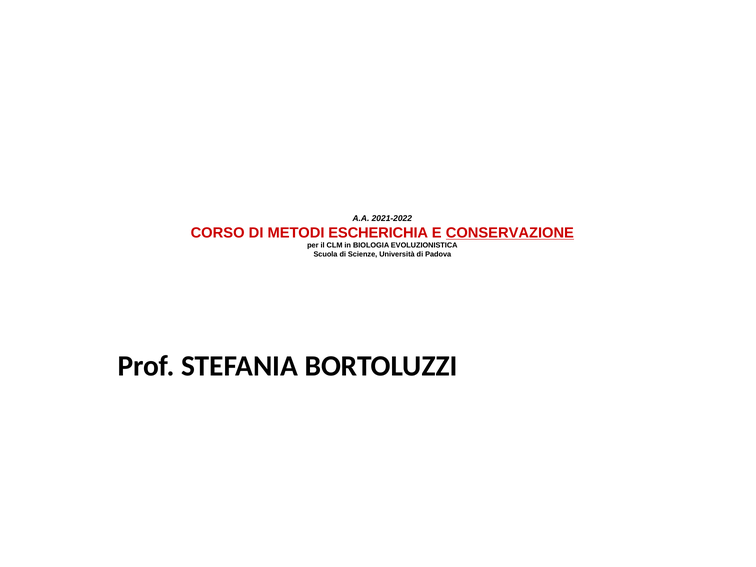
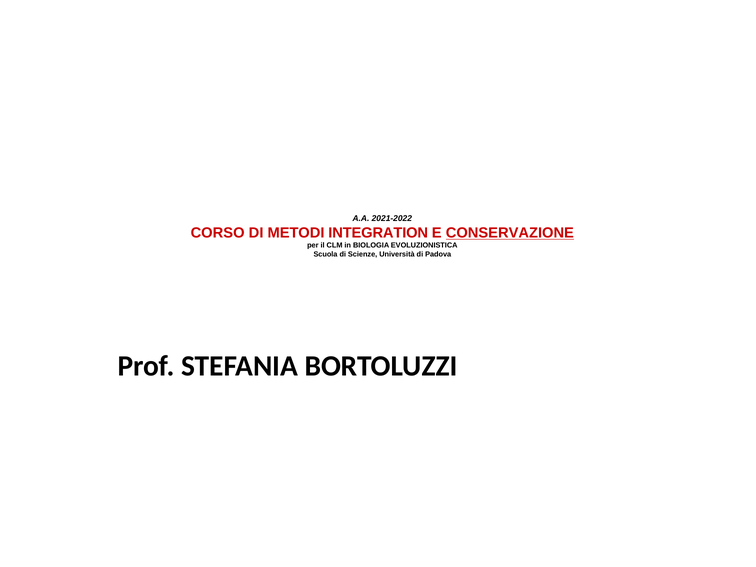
ESCHERICHIA: ESCHERICHIA -> INTEGRATION (378, 233)
